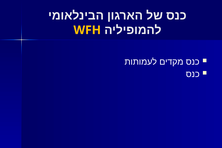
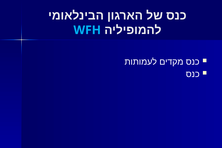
WFH colour: yellow -> light blue (87, 30)
